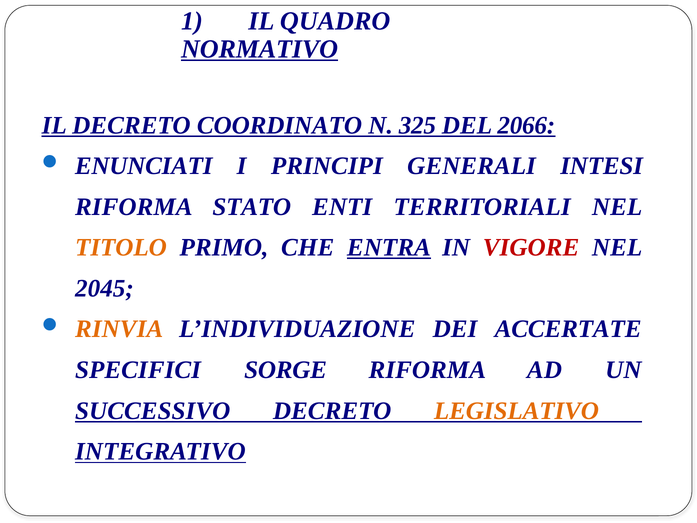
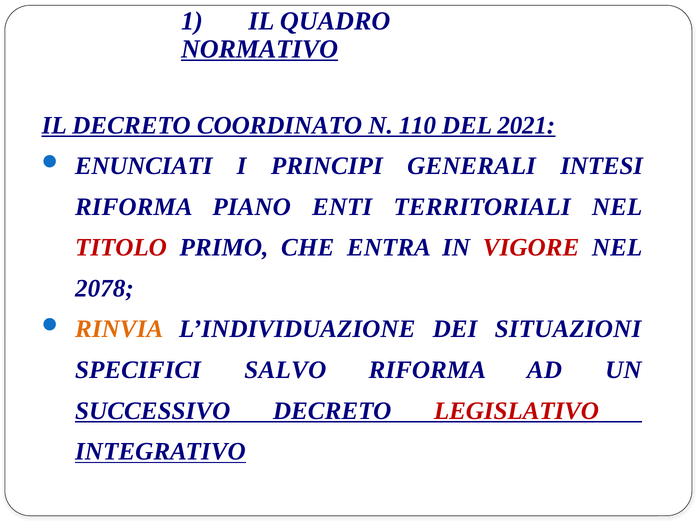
325: 325 -> 110 (417, 125)
2066: 2066 -> 2021 (526, 125)
STATO: STATO -> PIANO (252, 207)
TITOLO colour: orange -> red (121, 248)
ENTRA underline: present -> none (389, 248)
2045: 2045 -> 2078 (104, 288)
ACCERTATE: ACCERTATE -> SITUAZIONI (568, 329)
SORGE: SORGE -> SALVO (285, 370)
LEGISLATIVO colour: orange -> red (516, 411)
